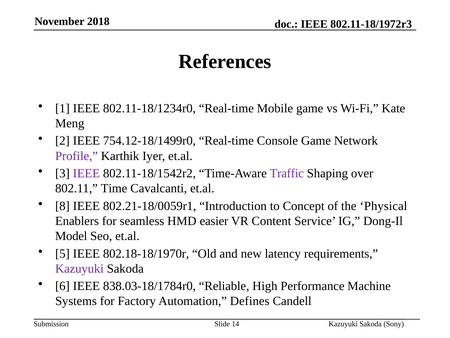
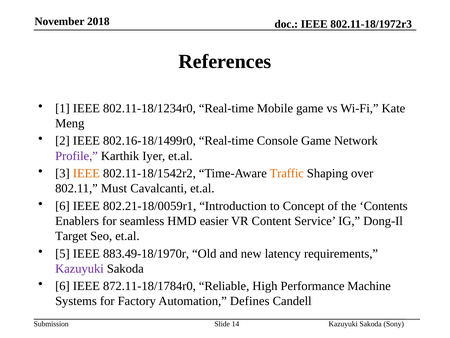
754.12-18/1499r0: 754.12-18/1499r0 -> 802.16-18/1499r0 (149, 141)
IEEE colour: purple -> orange (86, 173)
Traffic colour: purple -> orange (287, 173)
Time: Time -> Must (114, 188)
8: 8 -> 6 (62, 206)
Physical: Physical -> Contents (384, 206)
Model: Model -> Target (71, 236)
802.18-18/1970r: 802.18-18/1970r -> 883.49-18/1970r (146, 253)
838.03-18/1784r0: 838.03-18/1784r0 -> 872.11-18/1784r0 (149, 286)
